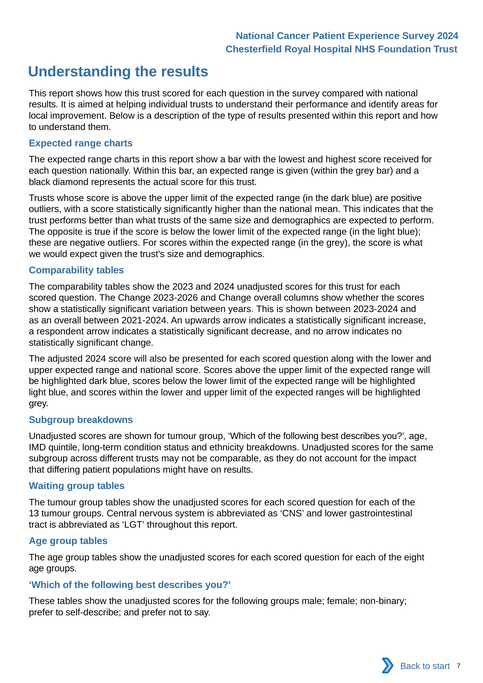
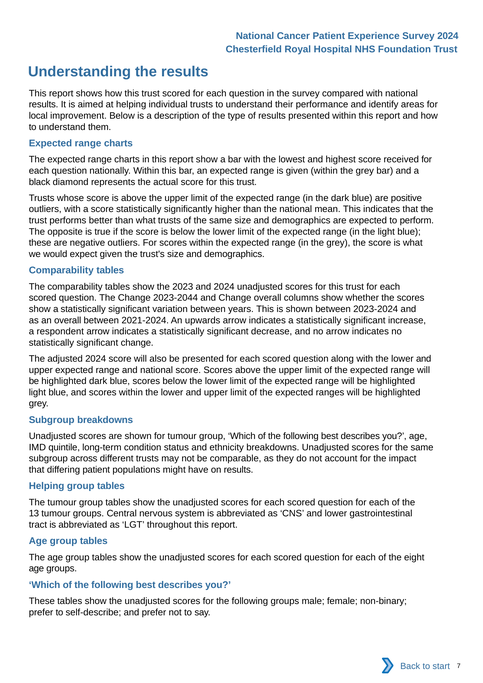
2023-2026: 2023-2026 -> 2023-2044 (176, 298)
Waiting: Waiting -> Helping (47, 486)
